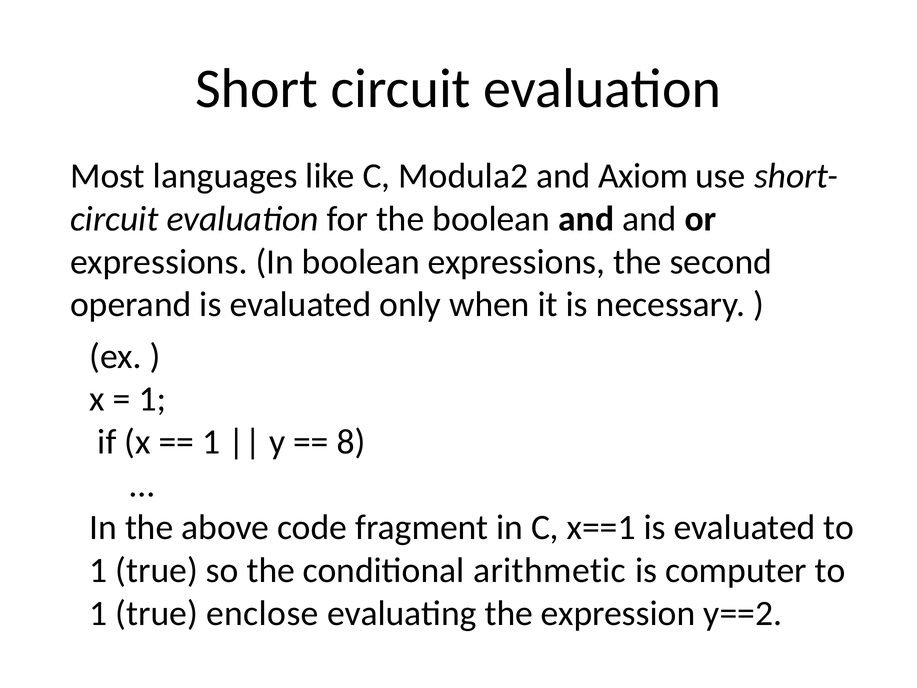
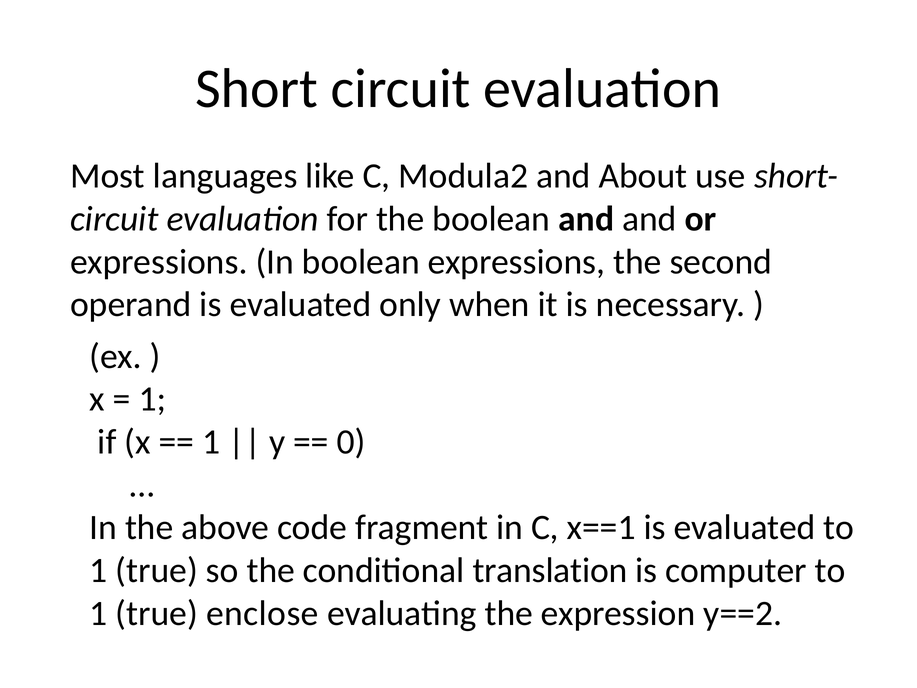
Axiom: Axiom -> About (643, 176)
8: 8 -> 0 (351, 442)
arithmetic: arithmetic -> translation (550, 570)
